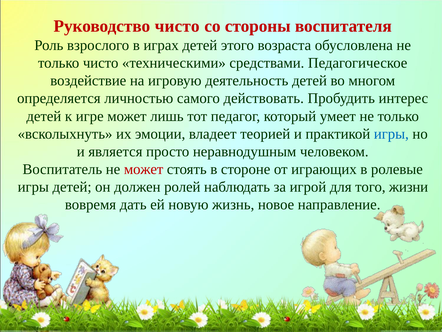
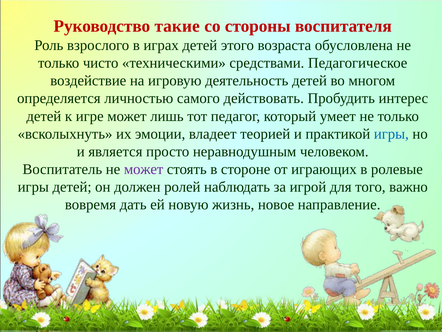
Руководство чисто: чисто -> такие (177, 26)
может colour: red -> purple (144, 169)
жизни: жизни -> важно (409, 187)
